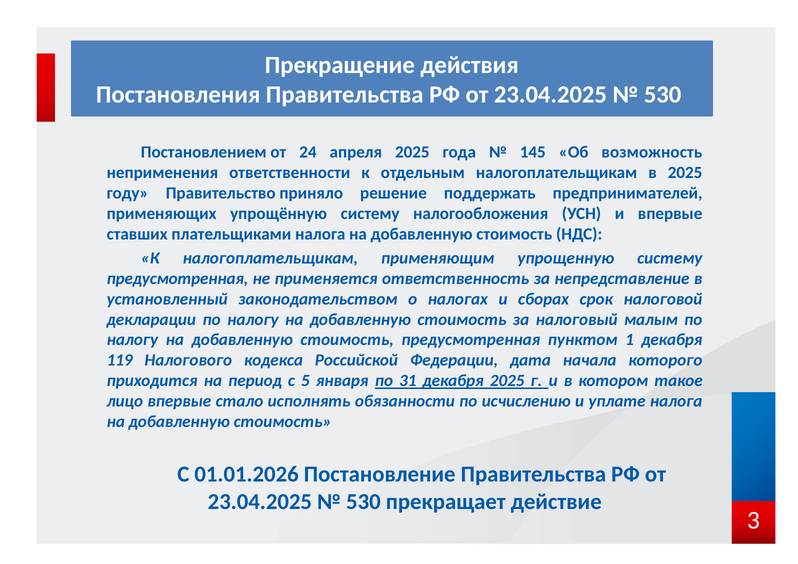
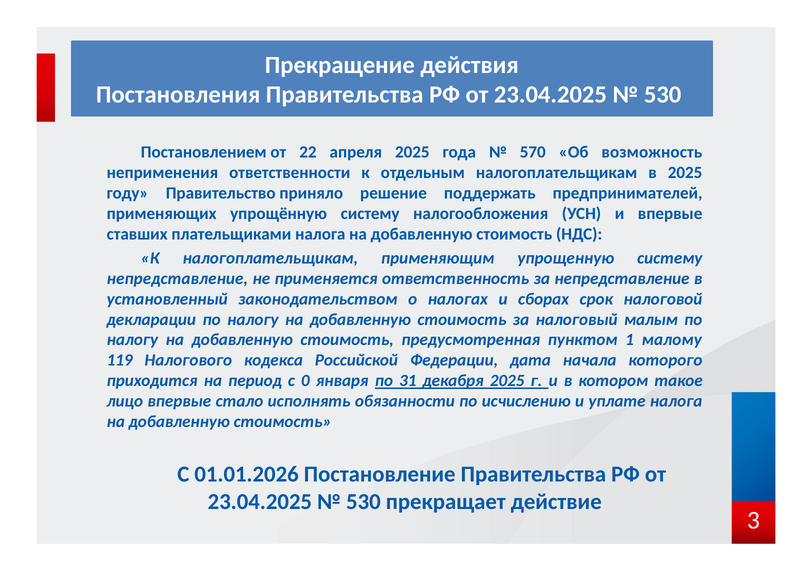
24: 24 -> 22 (308, 152)
145: 145 -> 570 (533, 152)
предусмотренная: предусмотренная -> непредставление (177, 279)
1 декабря: декабря -> малому (672, 340)
5: 5 -> 0 (305, 381)
